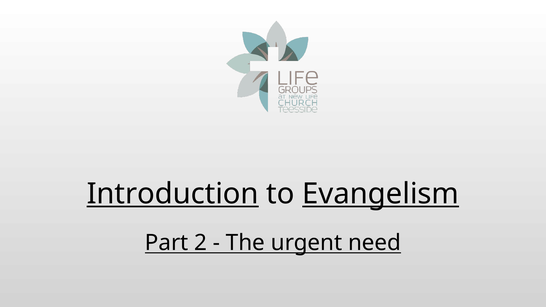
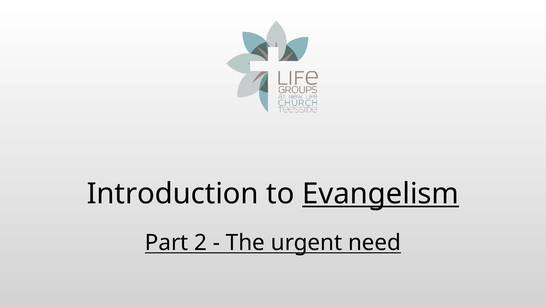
Introduction underline: present -> none (173, 194)
